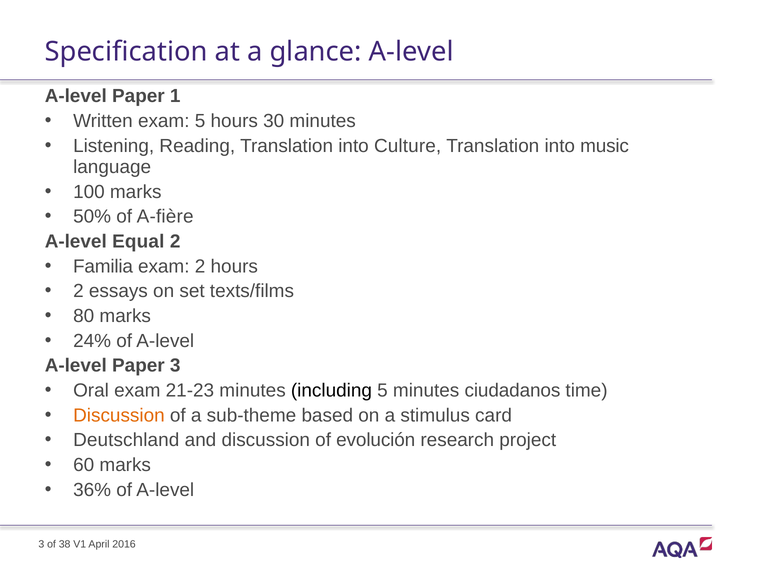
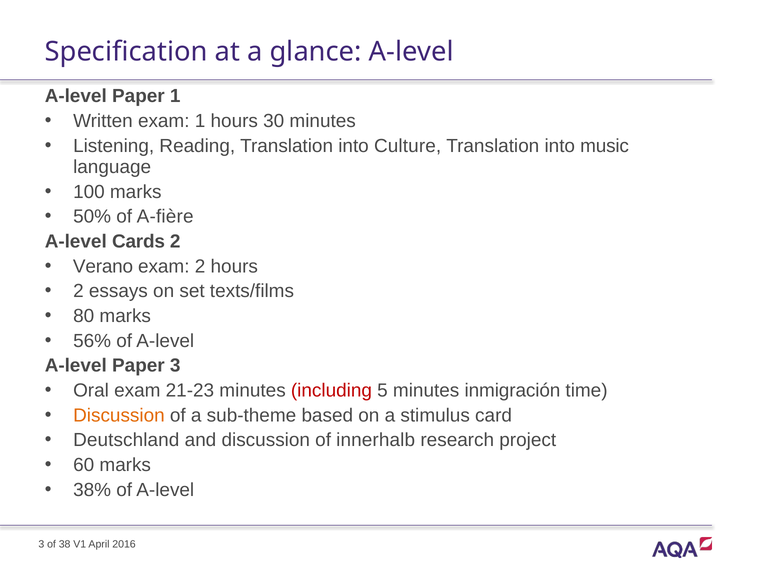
exam 5: 5 -> 1 (200, 121)
Equal: Equal -> Cards (138, 242)
Familia: Familia -> Verano (103, 267)
24%: 24% -> 56% (92, 341)
including colour: black -> red (331, 391)
ciudadanos: ciudadanos -> inmigración (512, 391)
evolución: evolución -> innerhalb (376, 441)
36%: 36% -> 38% (92, 490)
